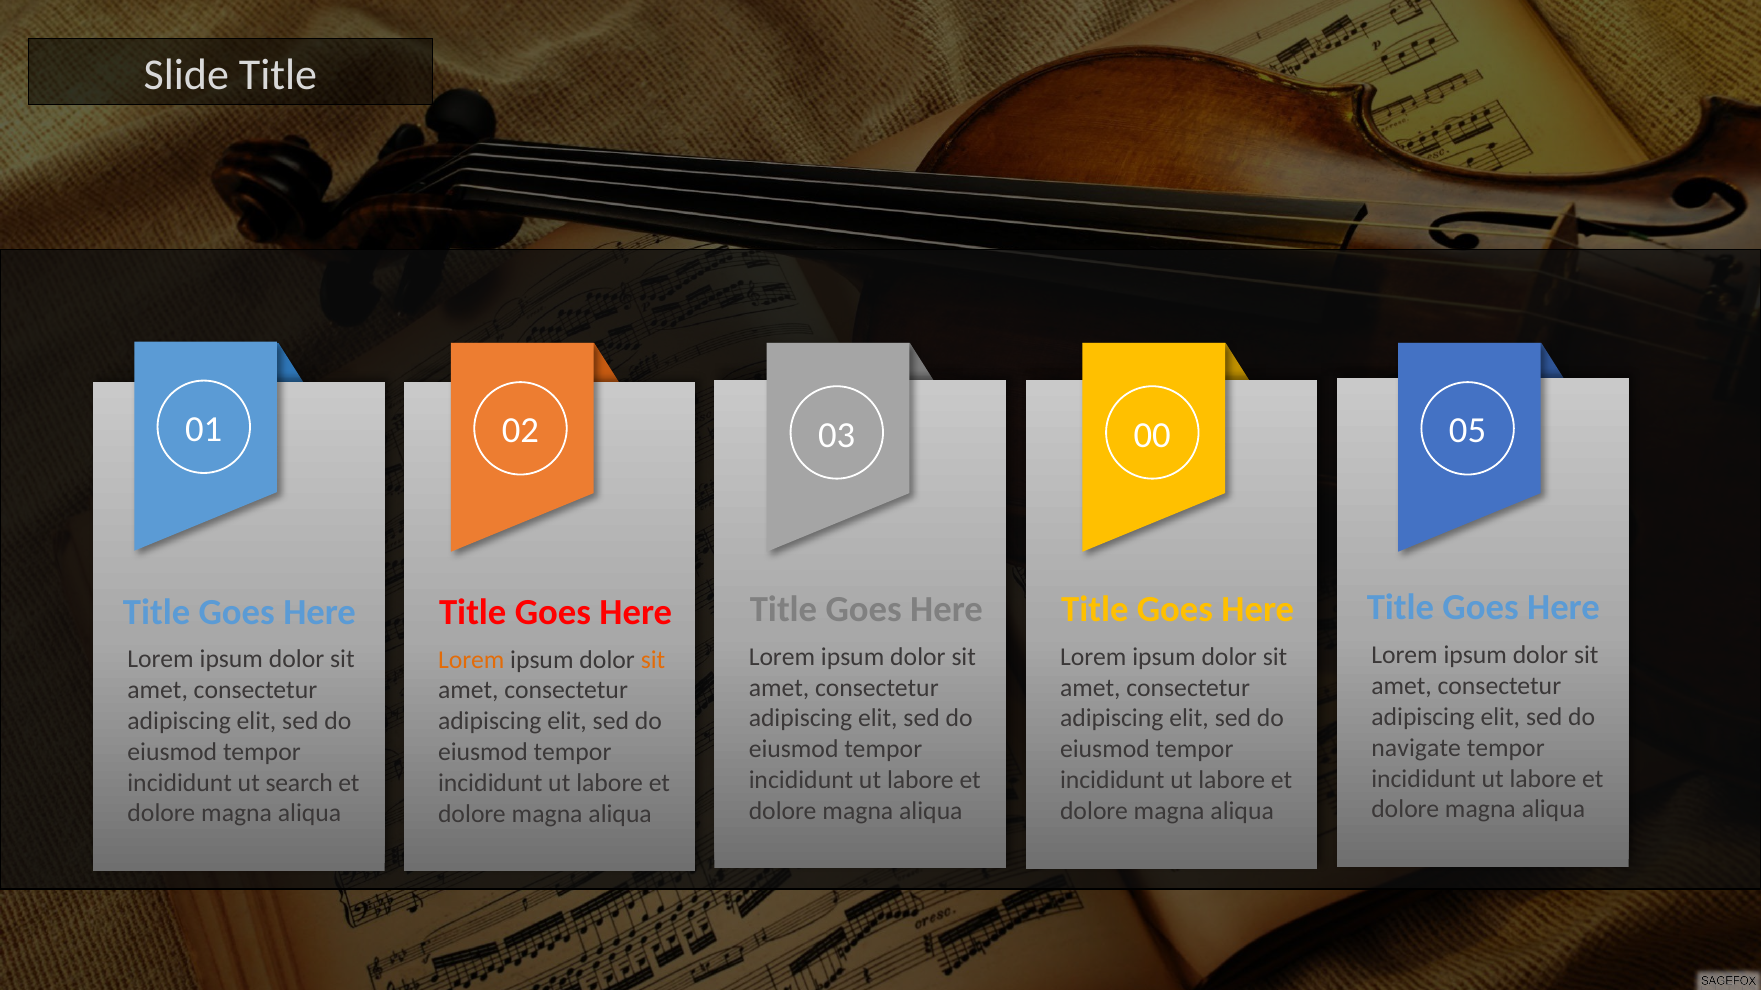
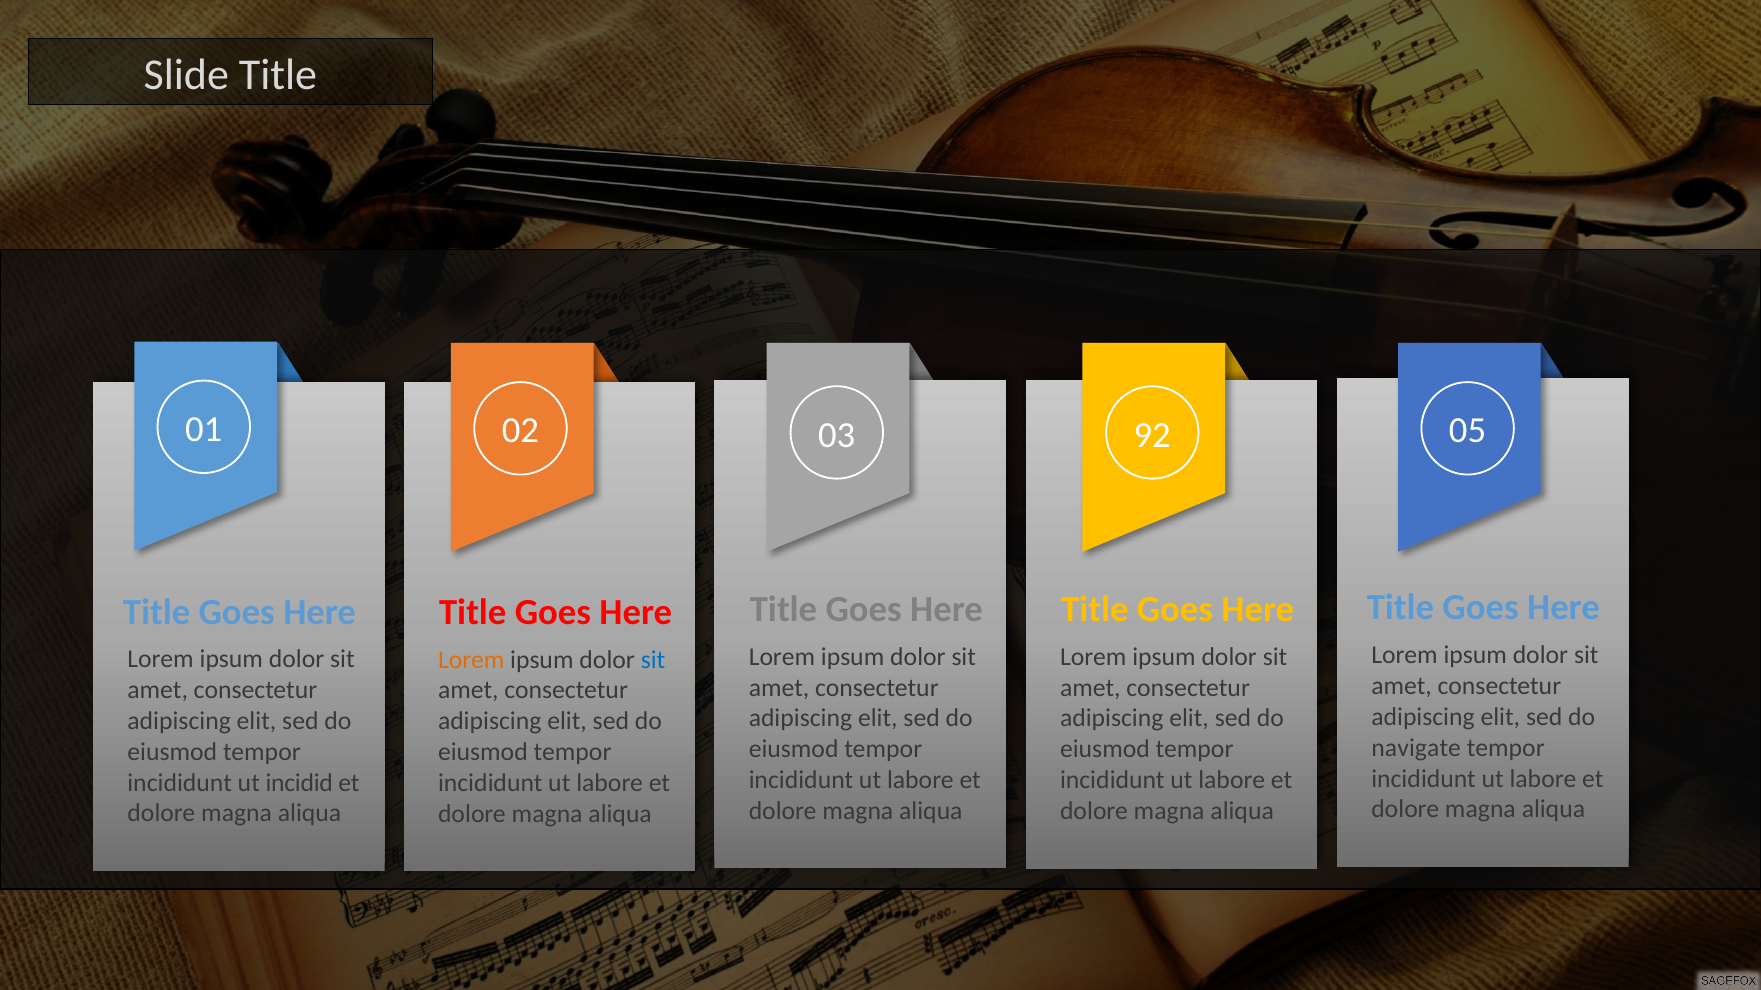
00: 00 -> 92 (1152, 435)
sit colour: orange -> blue (653, 660)
search: search -> incidid (299, 783)
